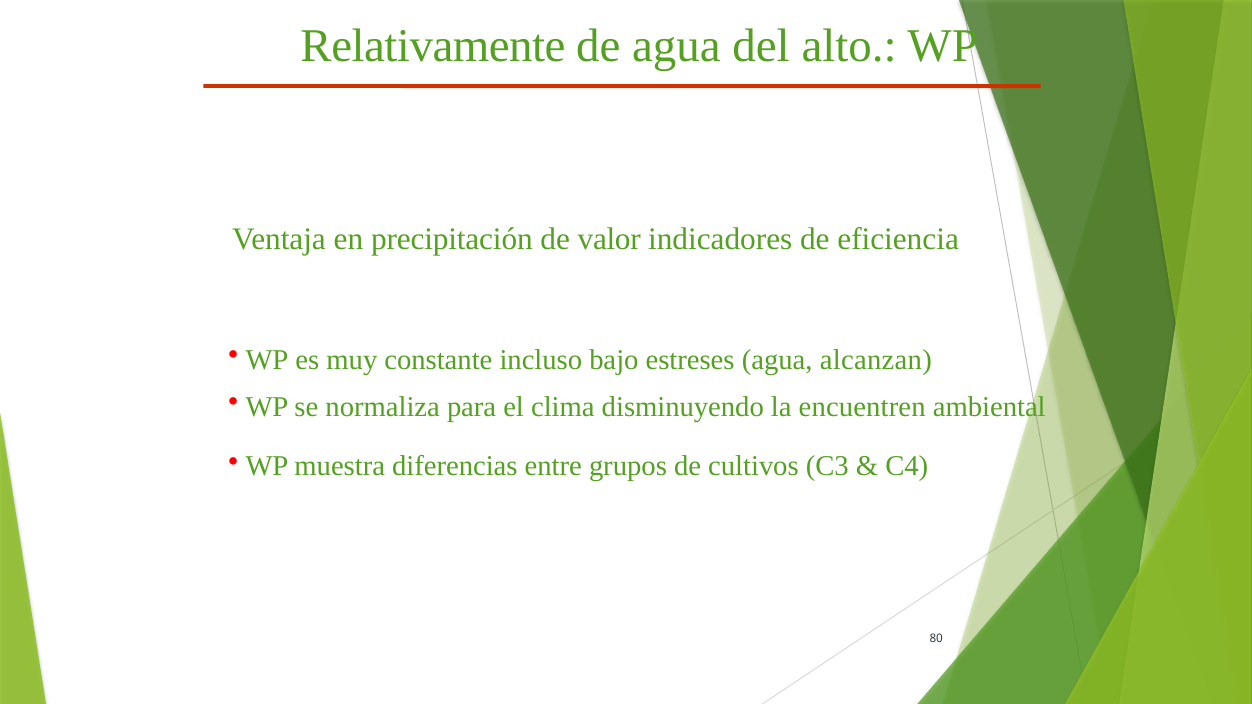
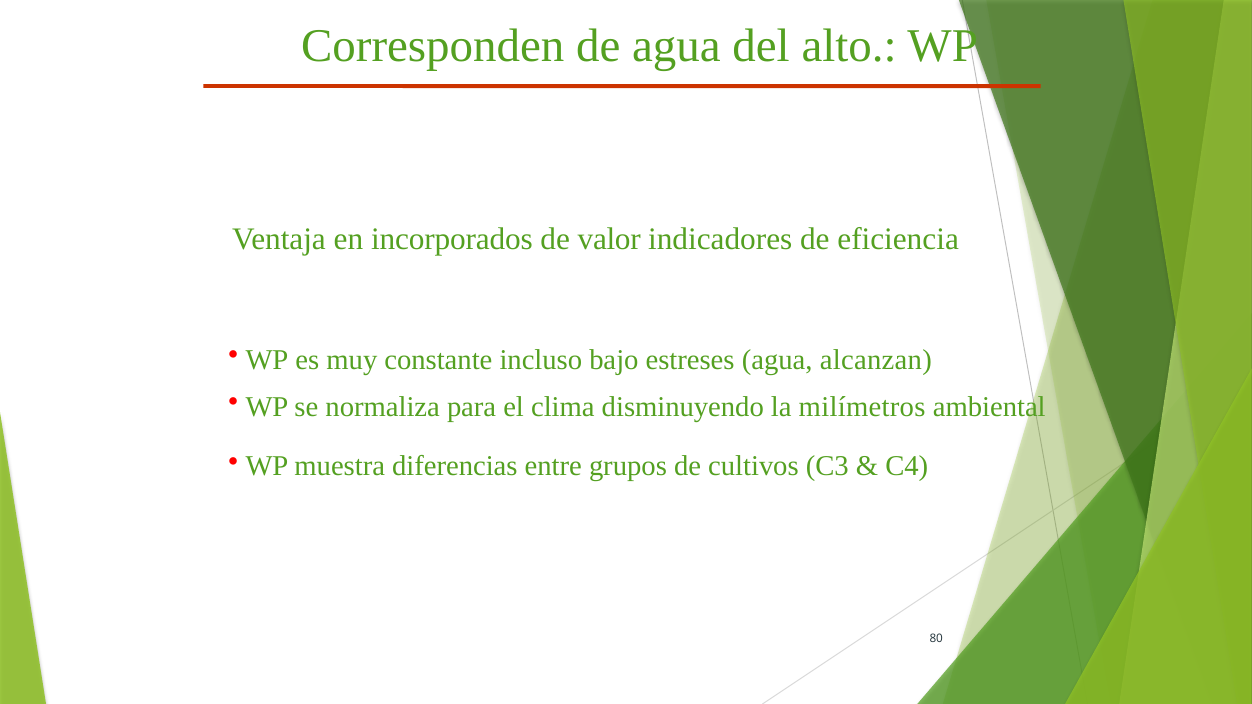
Relativamente: Relativamente -> Corresponden (433, 46)
precipitación: precipitación -> incorporados (452, 239)
encuentren: encuentren -> milímetros (862, 407)
